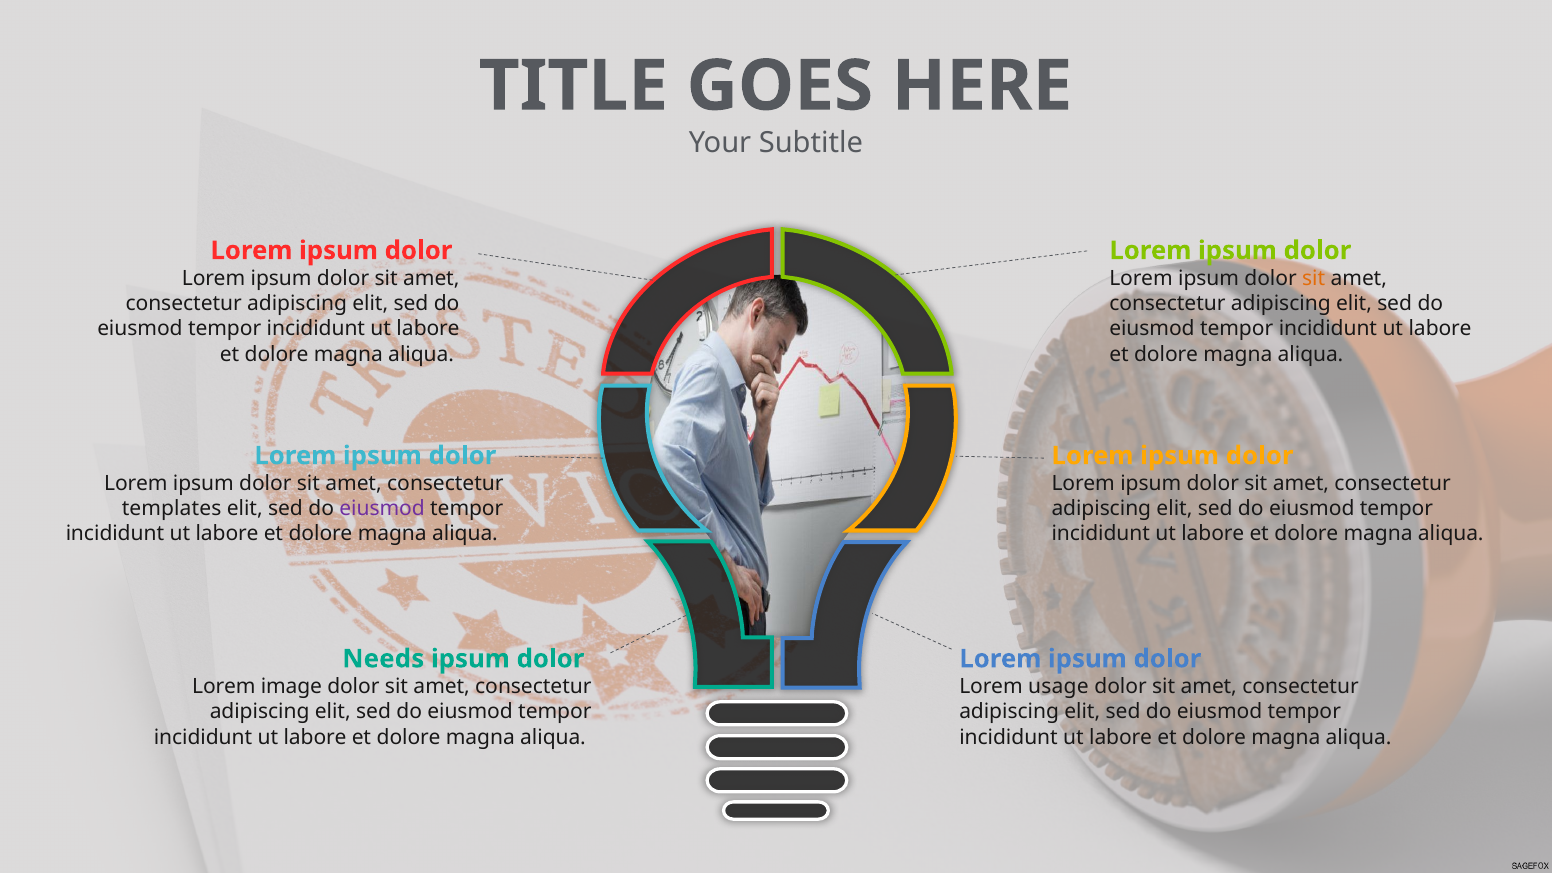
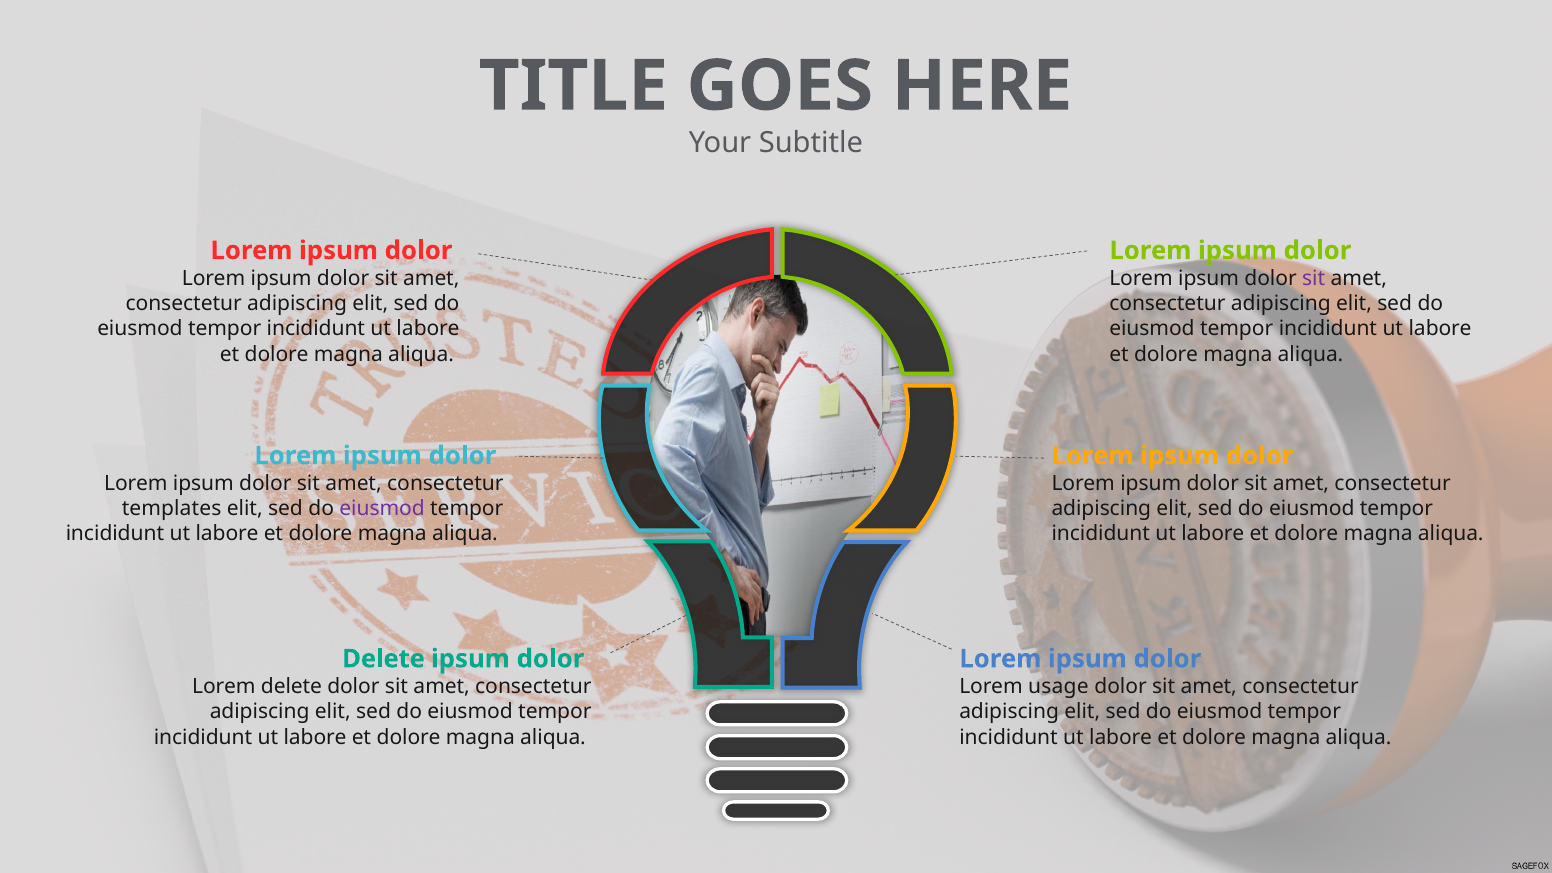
sit colour: orange -> purple (1314, 278)
Needs: Needs -> Delete (384, 659)
Lorem image: image -> delete (291, 687)
